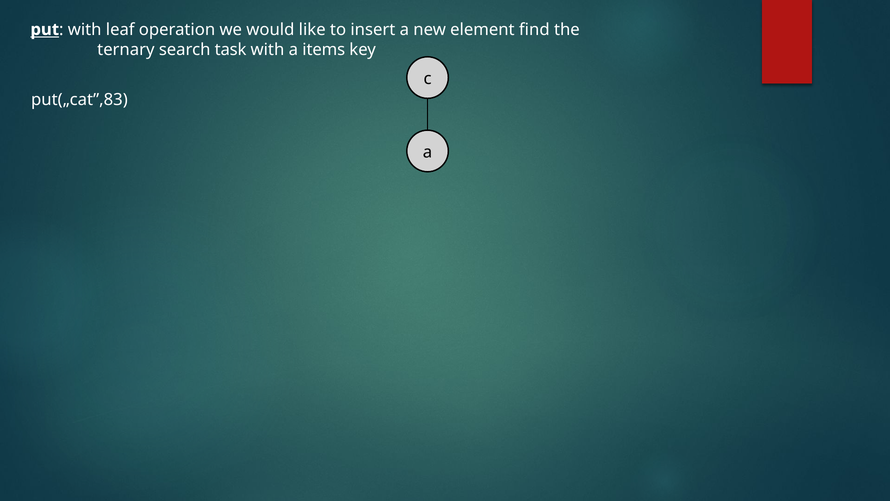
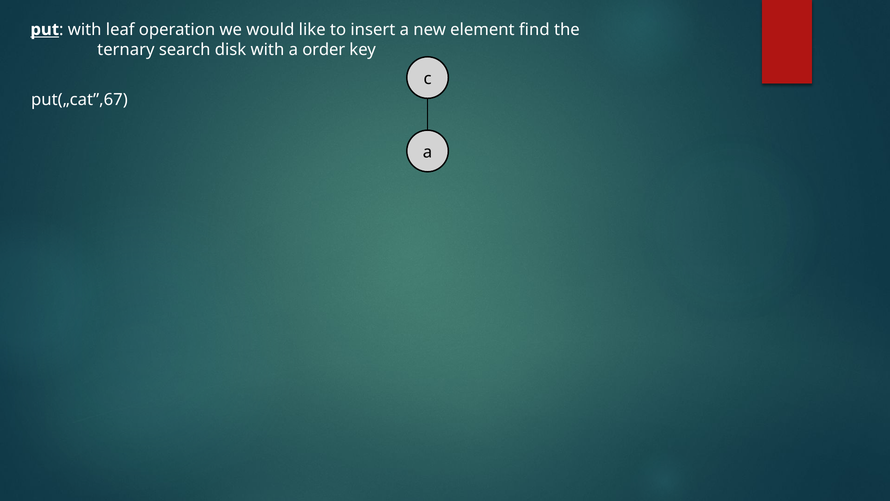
task: task -> disk (231, 49)
items: items -> order (324, 49)
put(„cat”,83: put(„cat”,83 -> put(„cat”,67 (79, 100)
